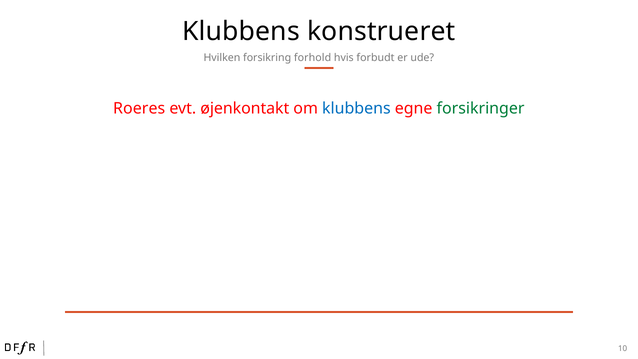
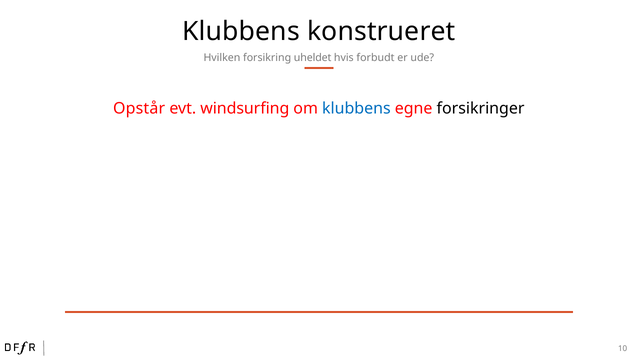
forhold: forhold -> uheldet (313, 58)
Roeres: Roeres -> Opstår (139, 108)
øjenkontakt: øjenkontakt -> windsurfing (245, 108)
forsikringer colour: green -> black (481, 108)
